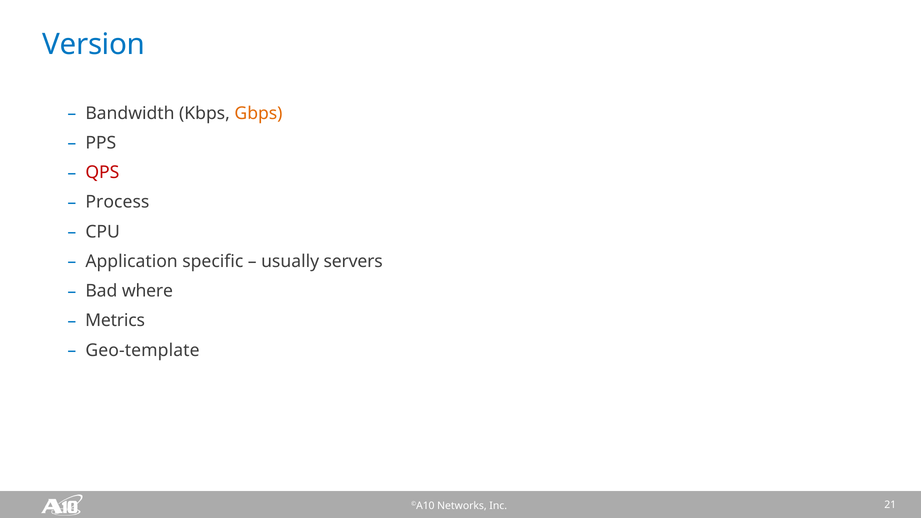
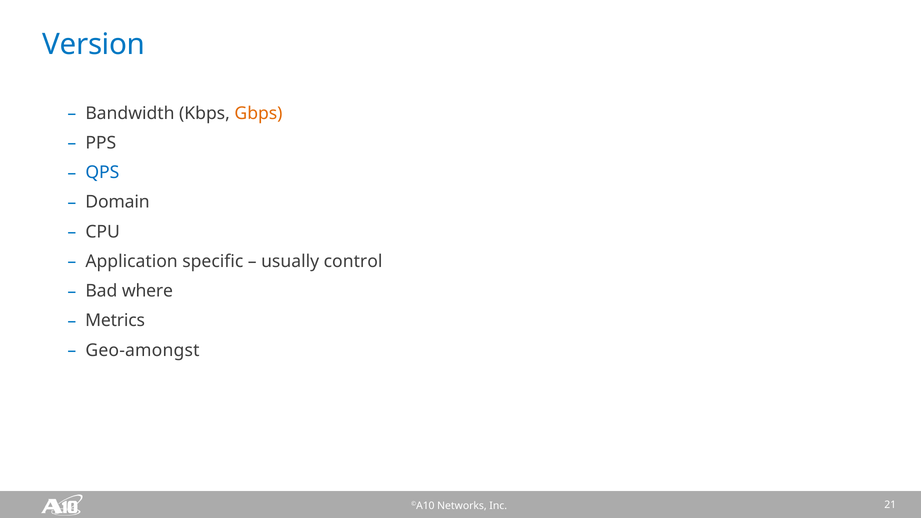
QPS colour: red -> blue (102, 173)
Process: Process -> Domain (118, 202)
servers: servers -> control (353, 261)
Geo-template: Geo-template -> Geo-amongst (142, 350)
